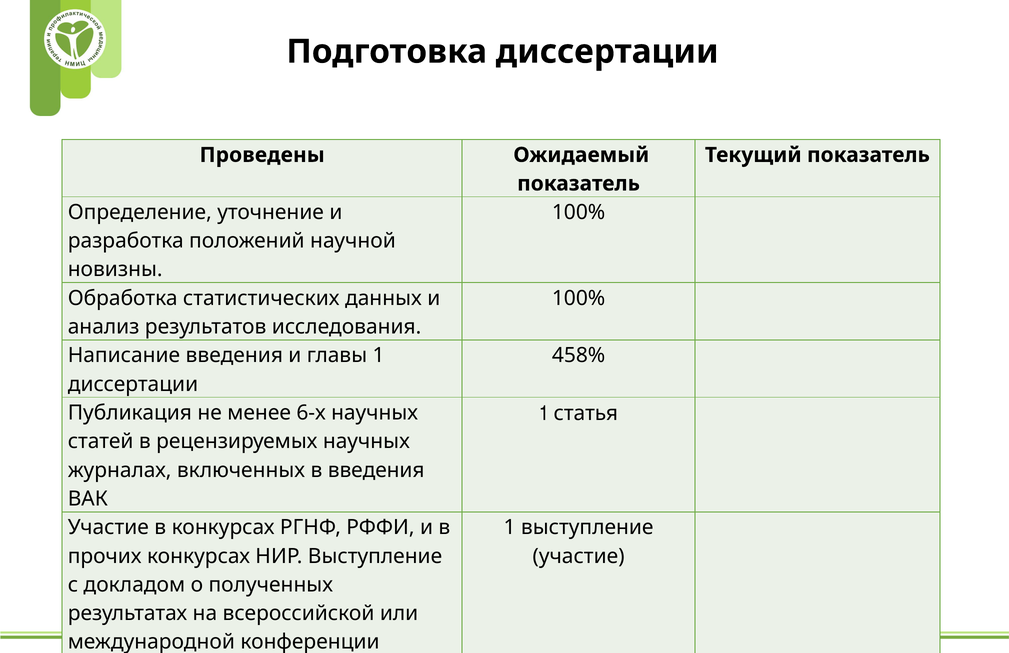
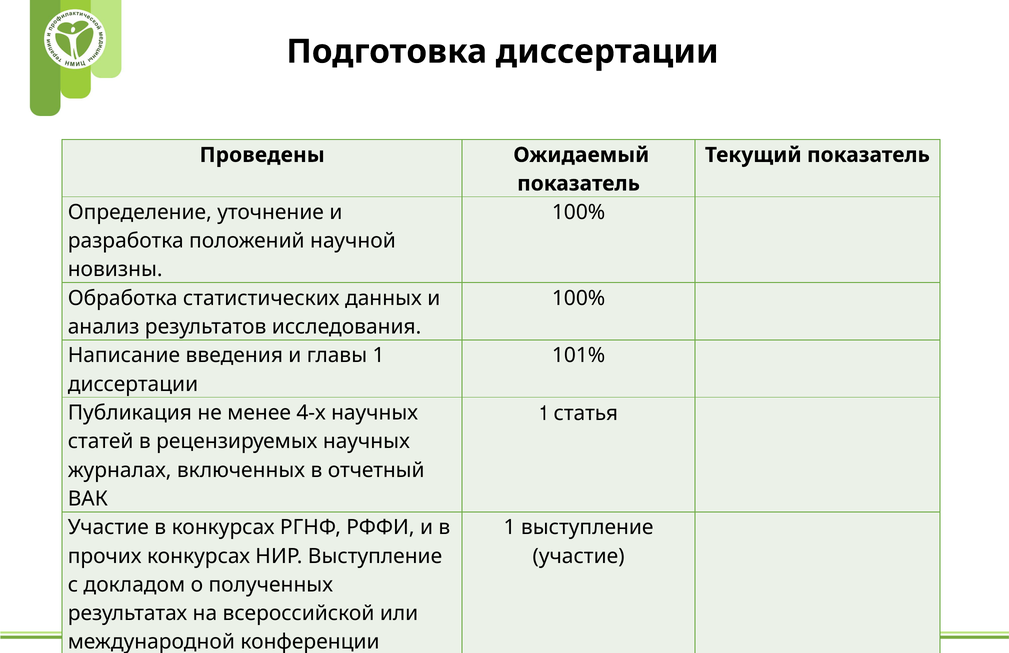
458%: 458% -> 101% (579, 356)
6-х: 6-х -> 4-х (311, 413)
в введения: введения -> отчетный (376, 470)
